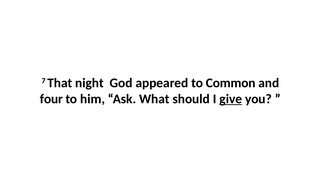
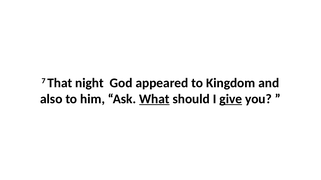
Common: Common -> Kingdom (231, 83)
four: four -> also (51, 99)
What underline: none -> present (154, 99)
